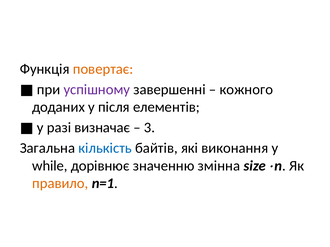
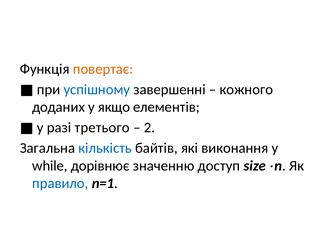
успішному colour: purple -> blue (97, 90)
після: після -> якщо (114, 107)
визначає: визначає -> третього (102, 128)
3: 3 -> 2 (149, 128)
змінна: змінна -> доступ (219, 166)
правило colour: orange -> blue (60, 184)
